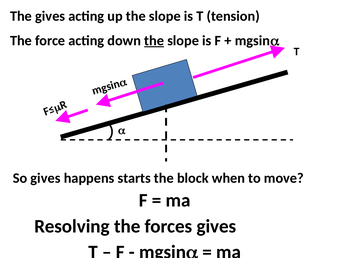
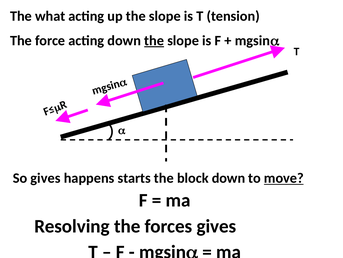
The gives: gives -> what (50, 16)
block when: when -> down (229, 178)
move underline: none -> present (284, 178)
